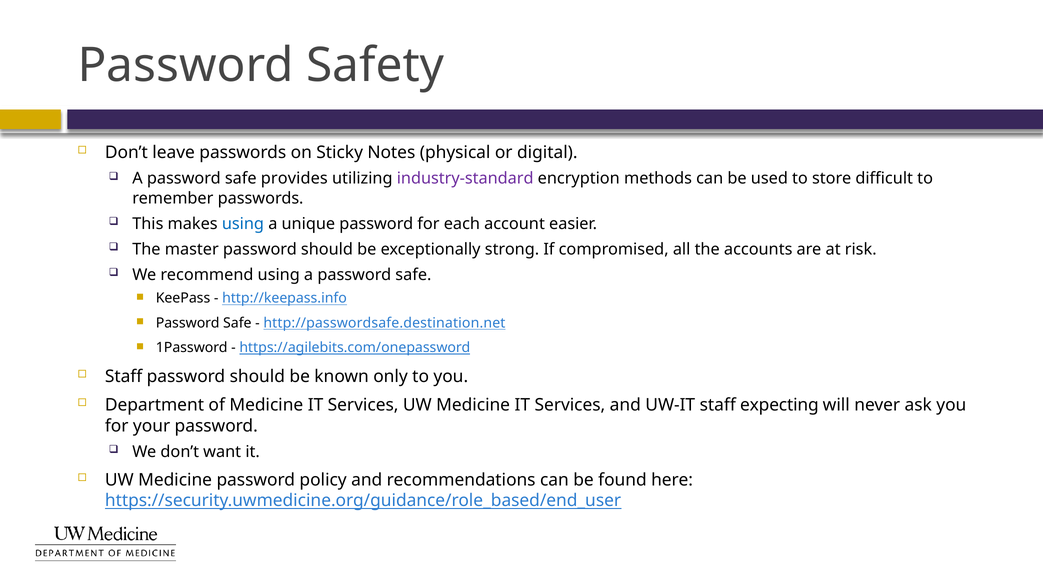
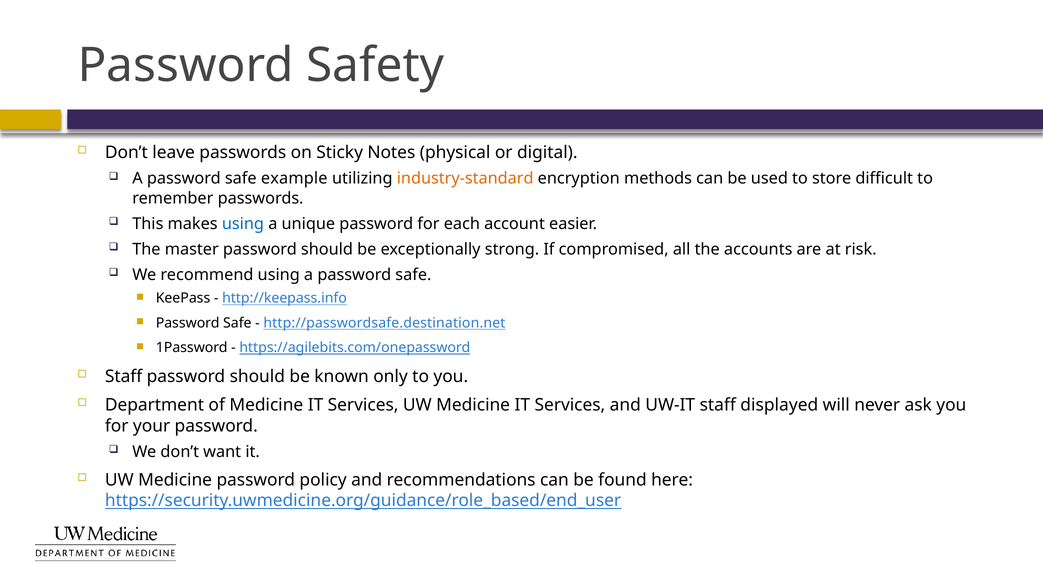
provides: provides -> example (294, 178)
industry-standard colour: purple -> orange (465, 178)
expecting: expecting -> displayed (779, 405)
